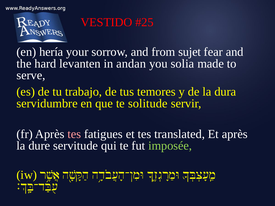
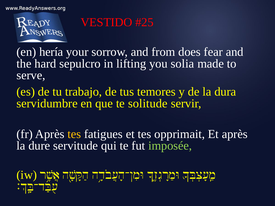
sujet: sujet -> does (190, 52)
levanten: levanten -> sepulcro (80, 64)
andan: andan -> lifting (131, 64)
tes colour: pink -> yellow (74, 134)
translated: translated -> opprimait (180, 134)
